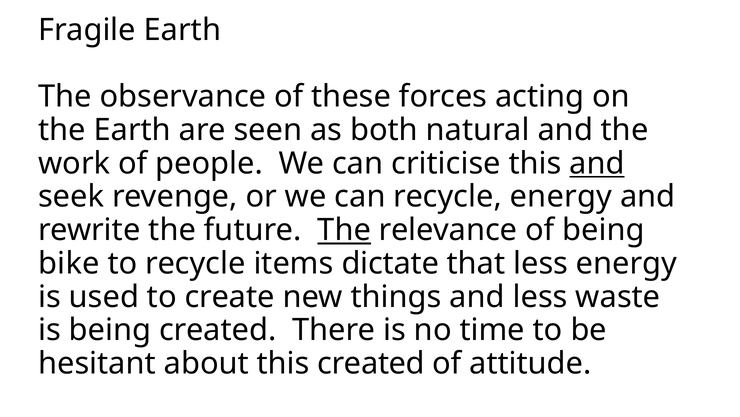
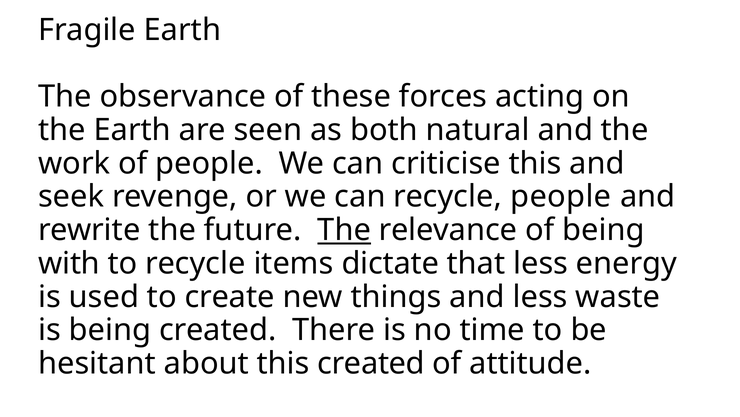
and underline: present -> none (597, 163)
recycle energy: energy -> people (561, 196)
bike: bike -> with (69, 263)
